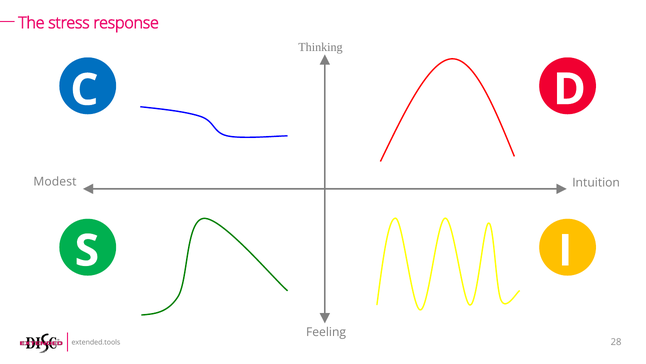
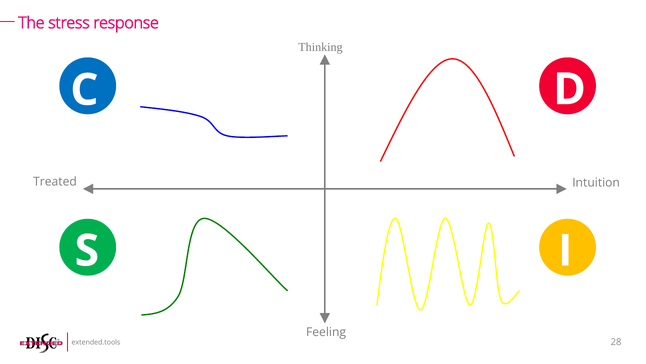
Modest: Modest -> Treated (55, 181)
